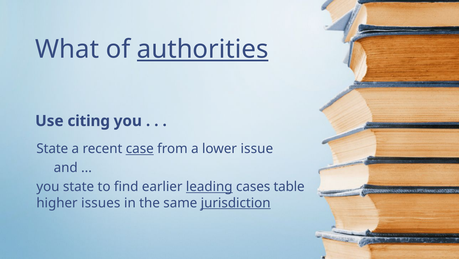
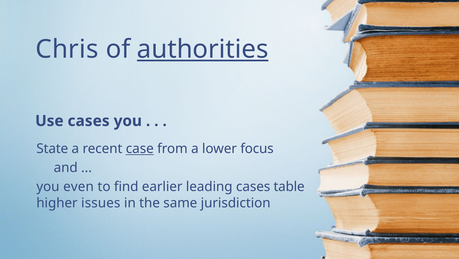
What: What -> Chris (67, 49)
Use citing: citing -> cases (89, 121)
issue: issue -> focus (257, 148)
you state: state -> even (78, 186)
leading underline: present -> none (209, 186)
jurisdiction underline: present -> none (236, 202)
